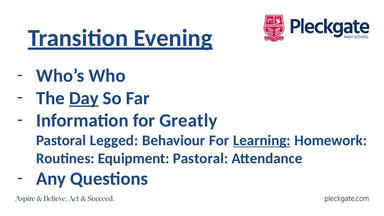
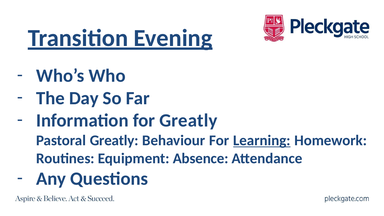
Day underline: present -> none (84, 98)
Pastoral Legged: Legged -> Greatly (114, 140)
Equipment Pastoral: Pastoral -> Absence (201, 158)
